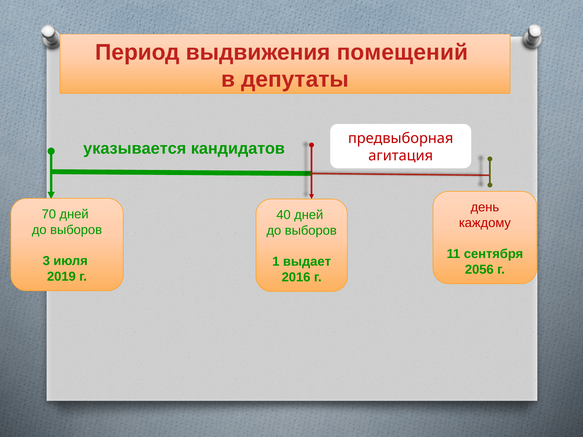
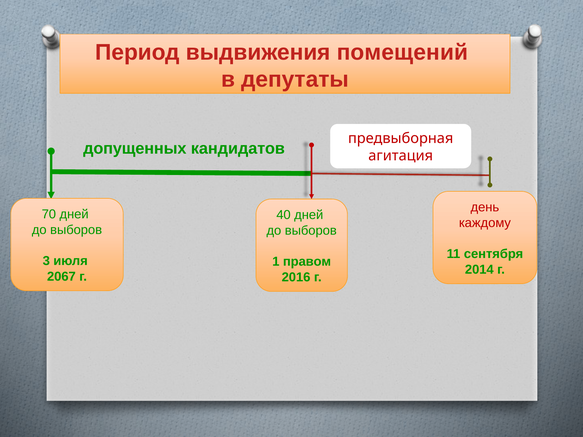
указывается: указывается -> допущенных (135, 148)
выдает: выдает -> правом (307, 262)
2056: 2056 -> 2014 (479, 270)
2019: 2019 -> 2067 (61, 277)
